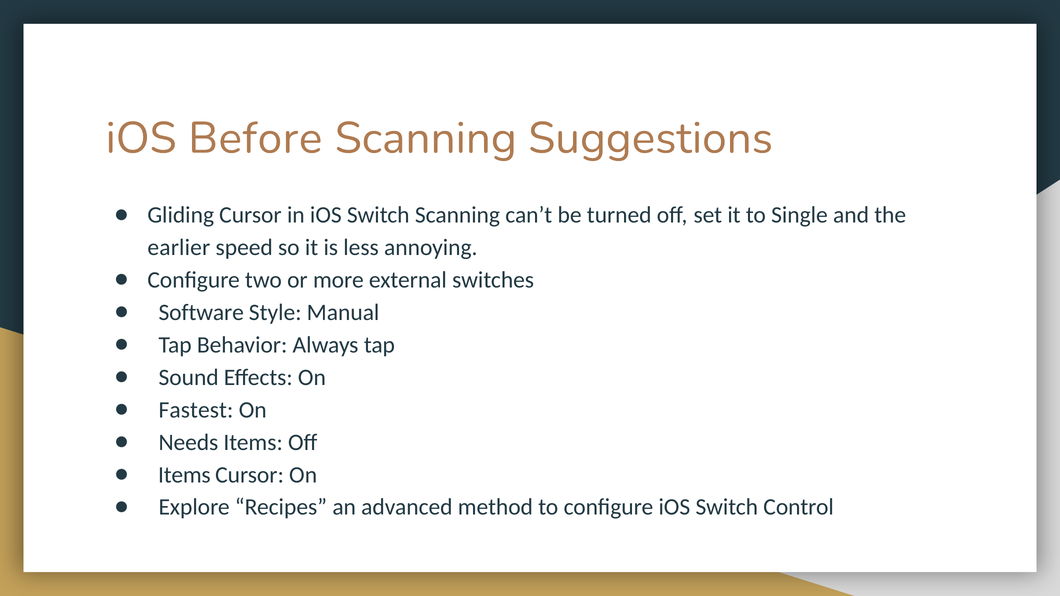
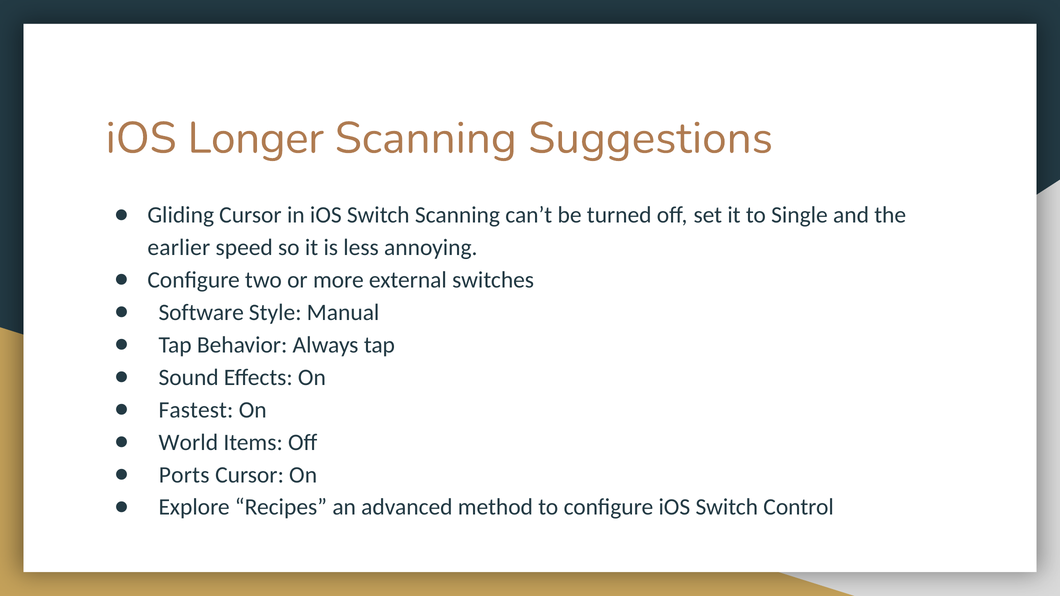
Before: Before -> Longer (256, 138)
Needs: Needs -> World (188, 443)
Items: Items -> Ports (184, 475)
